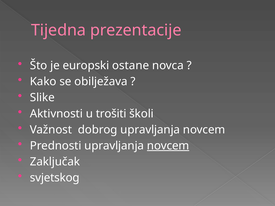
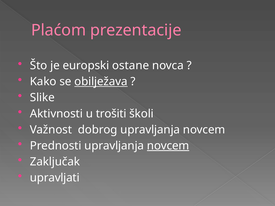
Tijedna: Tijedna -> Plaćom (59, 30)
obilježava underline: none -> present (101, 82)
svjetskog: svjetskog -> upravljati (55, 178)
